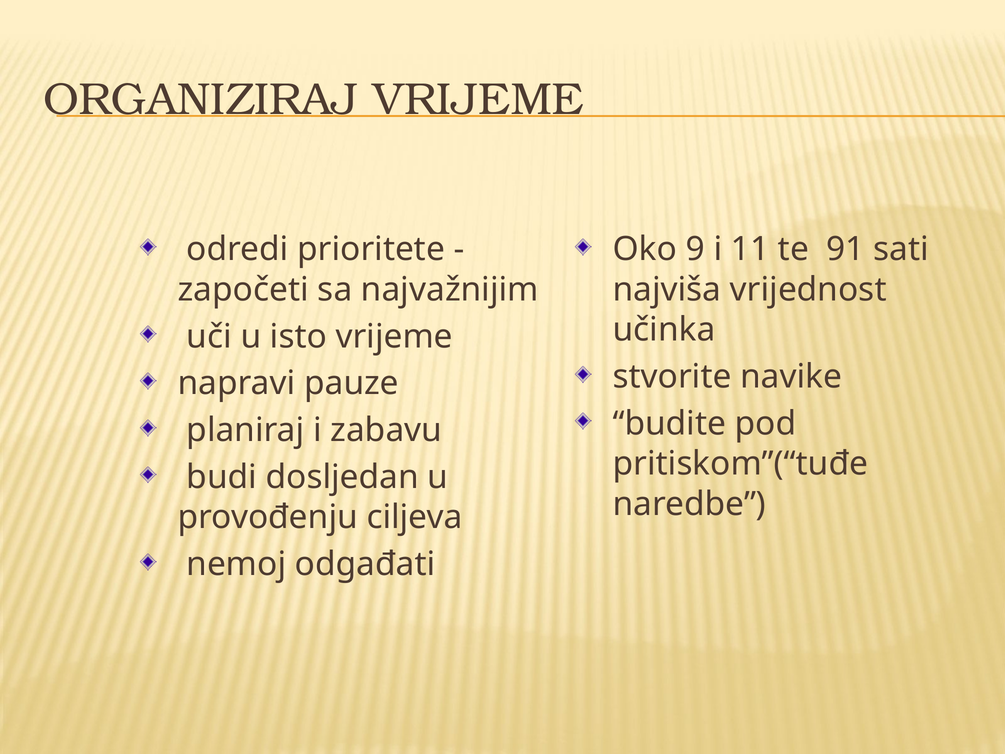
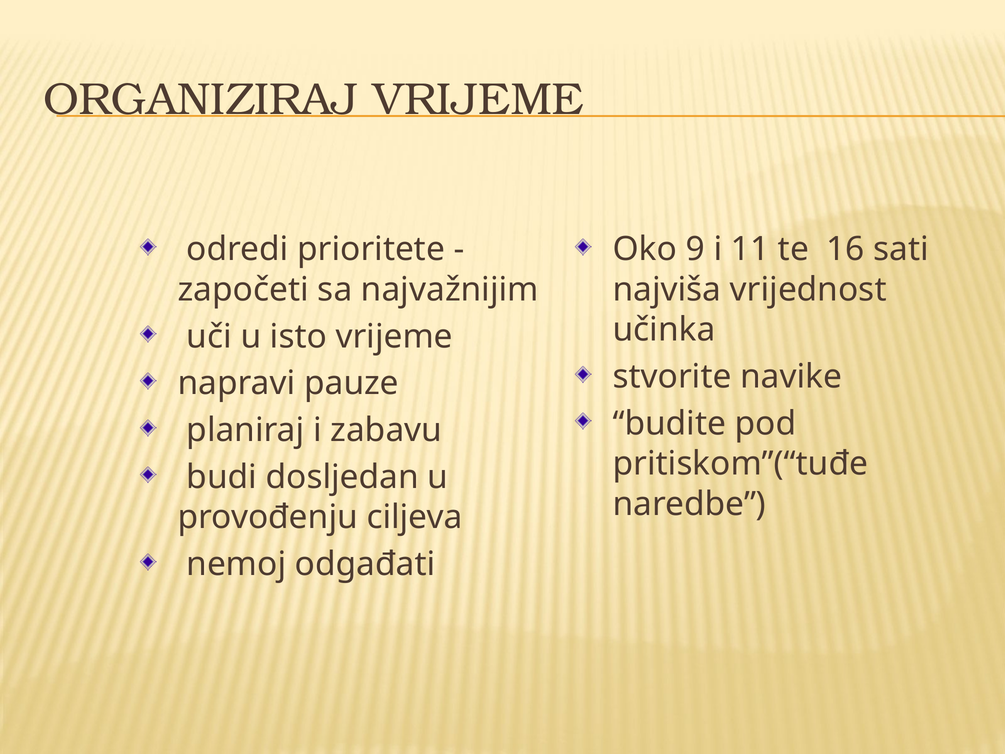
91: 91 -> 16 (845, 249)
